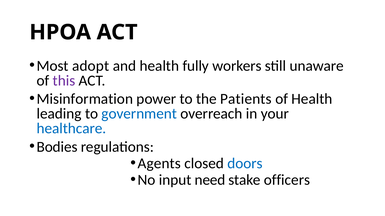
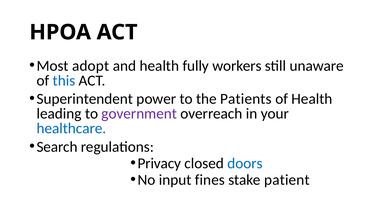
this colour: purple -> blue (64, 81)
Misinformation: Misinformation -> Superintendent (85, 99)
government colour: blue -> purple (139, 114)
Bodies: Bodies -> Search (57, 147)
Agents: Agents -> Privacy (159, 164)
need: need -> fines (210, 180)
officers: officers -> patient (287, 180)
